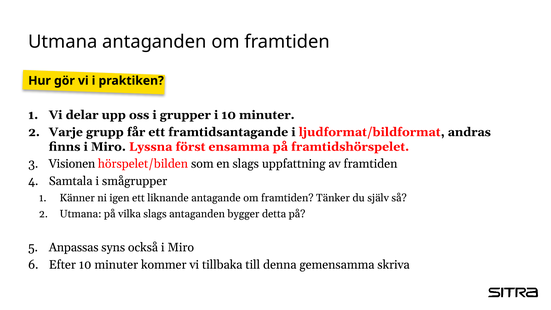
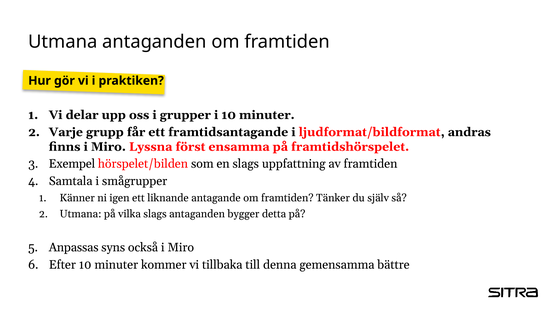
Visionen: Visionen -> Exempel (72, 164)
skriva: skriva -> bättre (394, 265)
